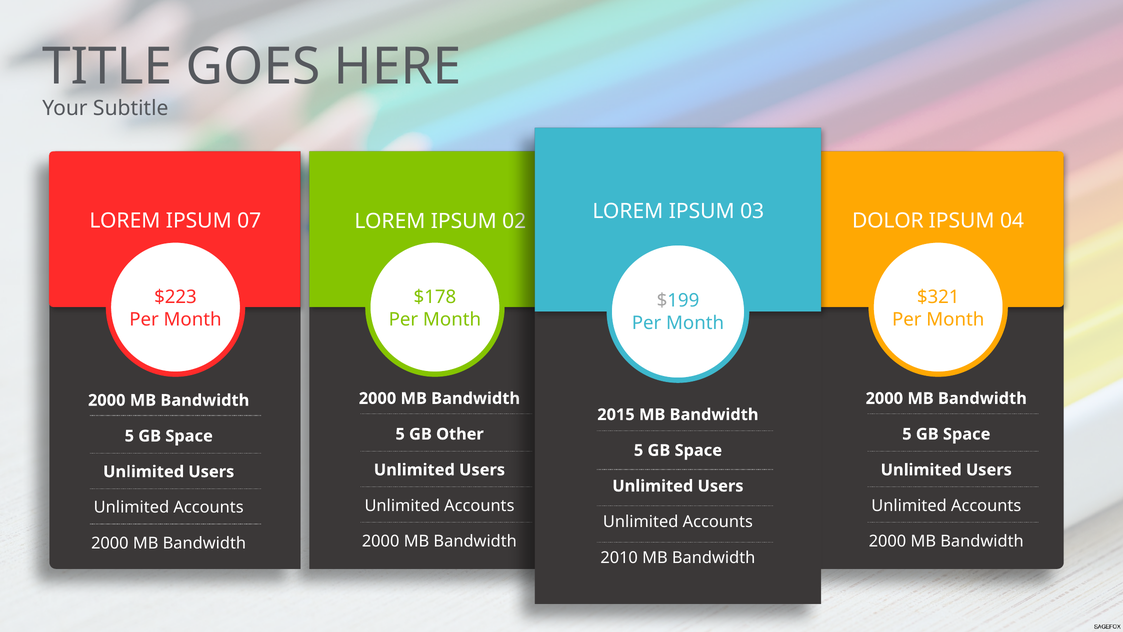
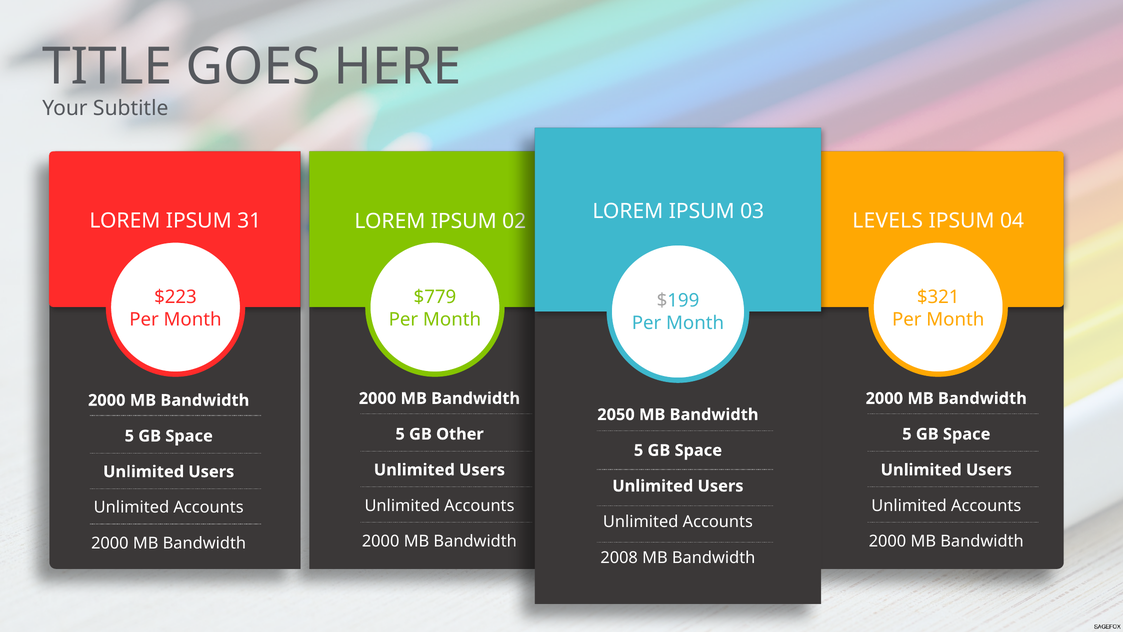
07: 07 -> 31 (249, 221)
DOLOR: DOLOR -> LEVELS (888, 221)
$178: $178 -> $779 (435, 297)
2015: 2015 -> 2050 (616, 414)
2010: 2010 -> 2008 (619, 557)
